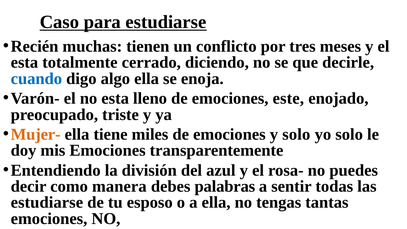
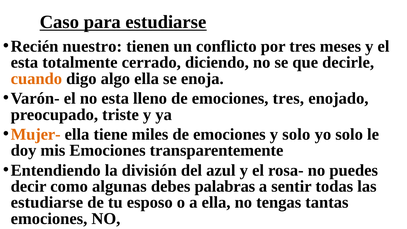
muchas: muchas -> nuestro (92, 46)
cuando colour: blue -> orange (36, 79)
emociones este: este -> tres (288, 98)
manera: manera -> algunas (119, 186)
